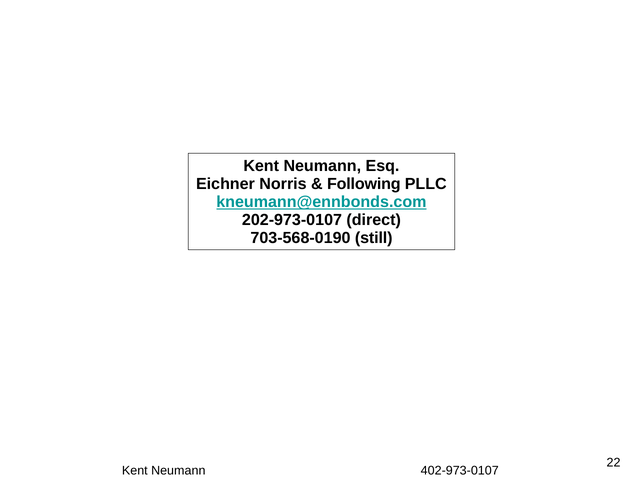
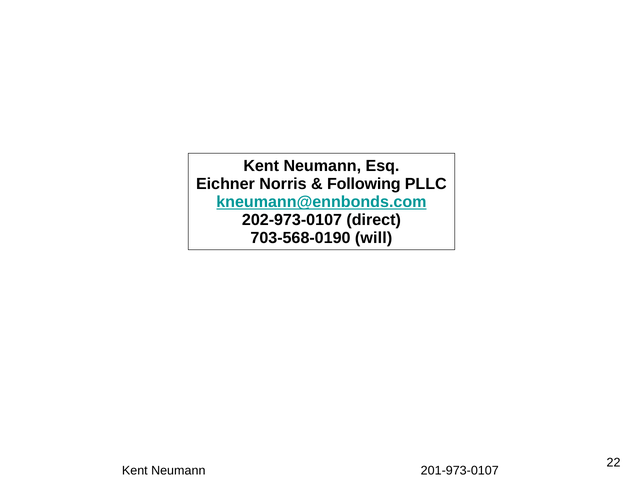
still: still -> will (374, 238)
402-973-0107: 402-973-0107 -> 201-973-0107 (460, 471)
